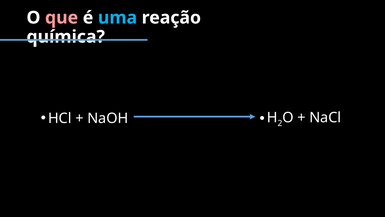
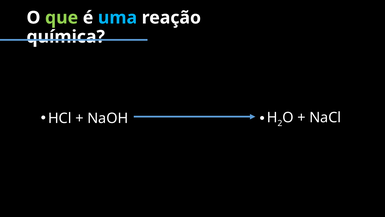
que colour: pink -> light green (62, 18)
